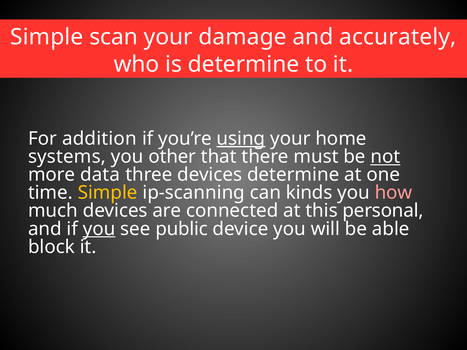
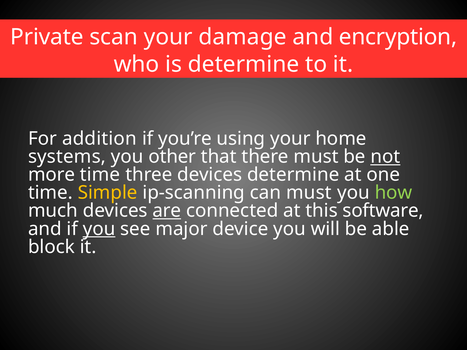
Simple: Simple -> Private (47, 37)
accurately: accurately -> encryption (398, 37)
using underline: present -> none (241, 139)
more data: data -> time (100, 175)
can kinds: kinds -> must (309, 193)
how colour: pink -> light green (393, 193)
are underline: none -> present (167, 211)
personal: personal -> software (383, 211)
public: public -> major (182, 229)
